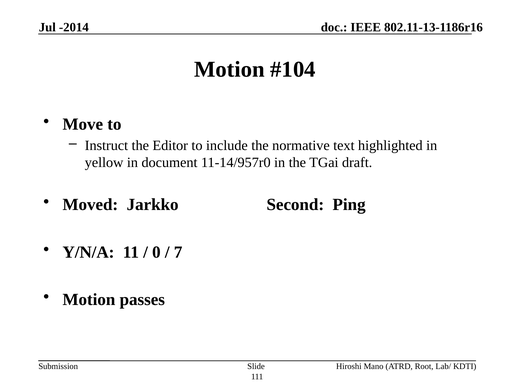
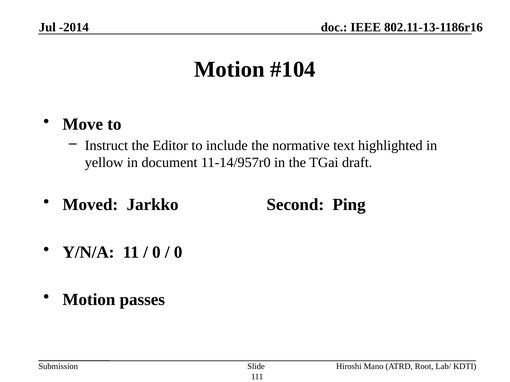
7: 7 -> 0 (178, 253)
